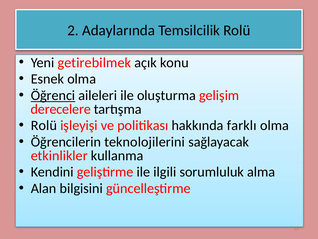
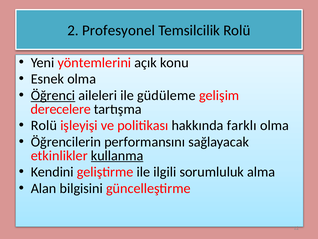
Adaylarında: Adaylarında -> Profesyonel (119, 30)
getirebilmek: getirebilmek -> yöntemlerini (94, 62)
oluşturma: oluşturma -> güdüleme (166, 95)
teknolojilerini: teknolojilerini -> performansını (145, 142)
kullanma underline: none -> present (117, 155)
